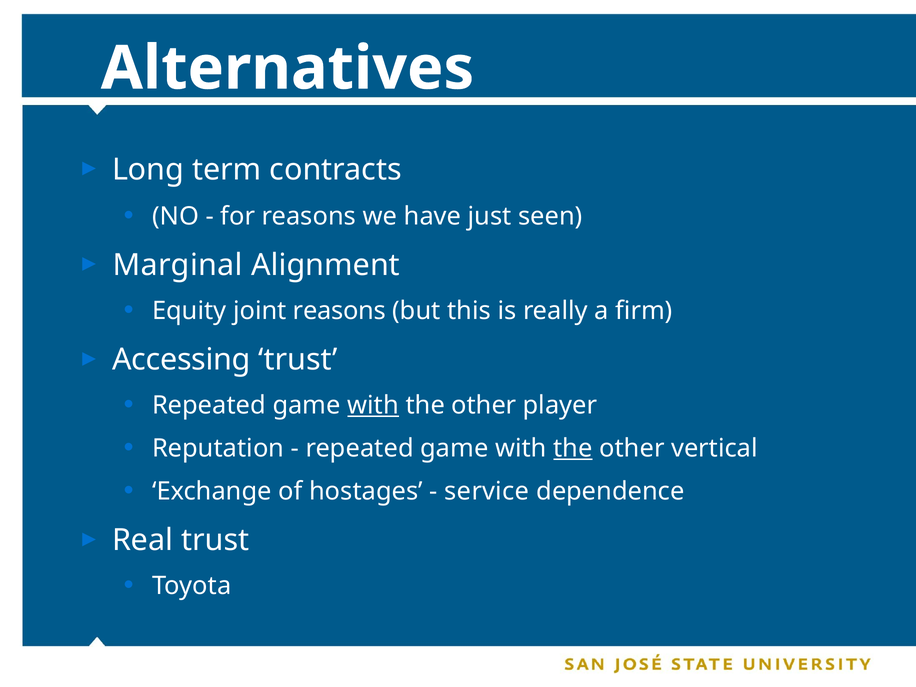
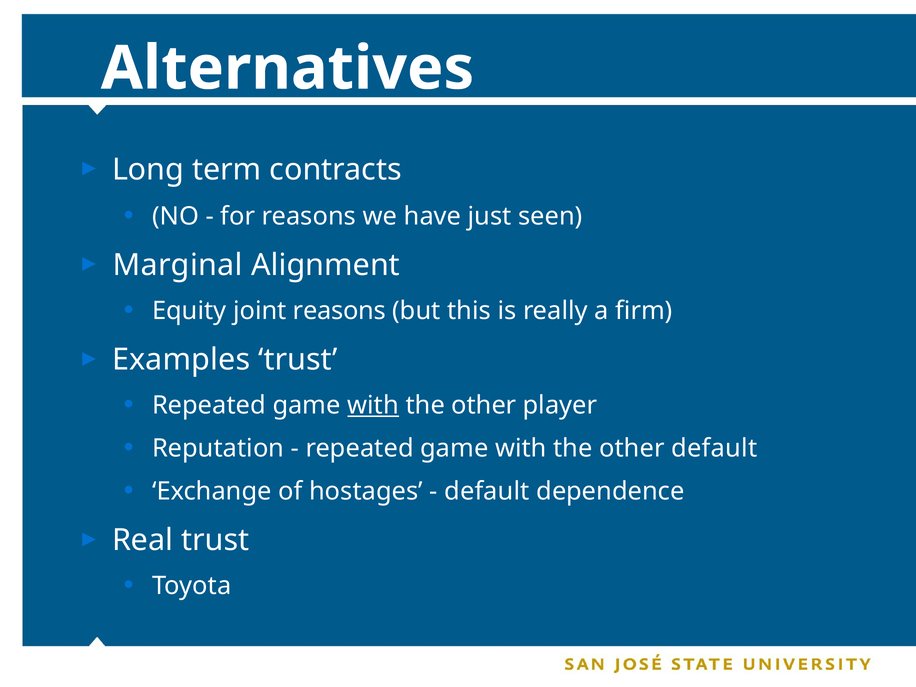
Accessing: Accessing -> Examples (181, 360)
the underline: present -> none (573, 448)
other vertical: vertical -> default (714, 448)
service: service -> default (487, 491)
